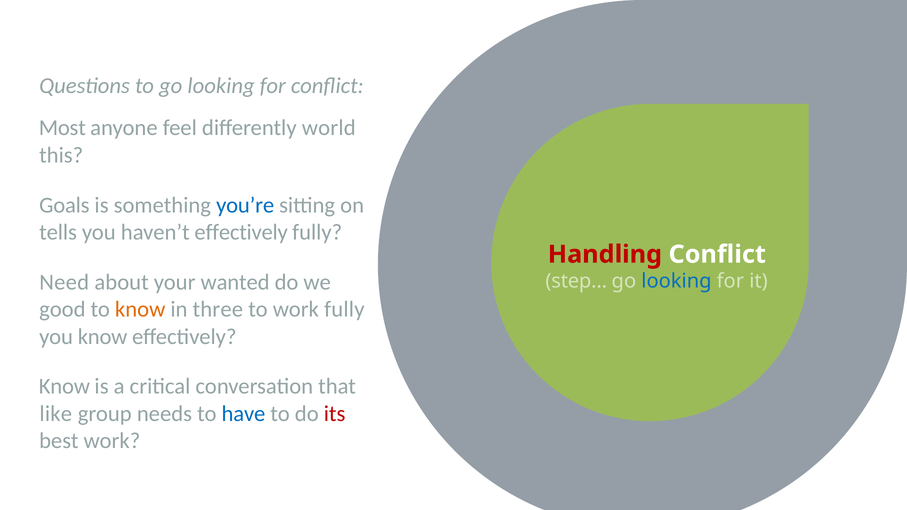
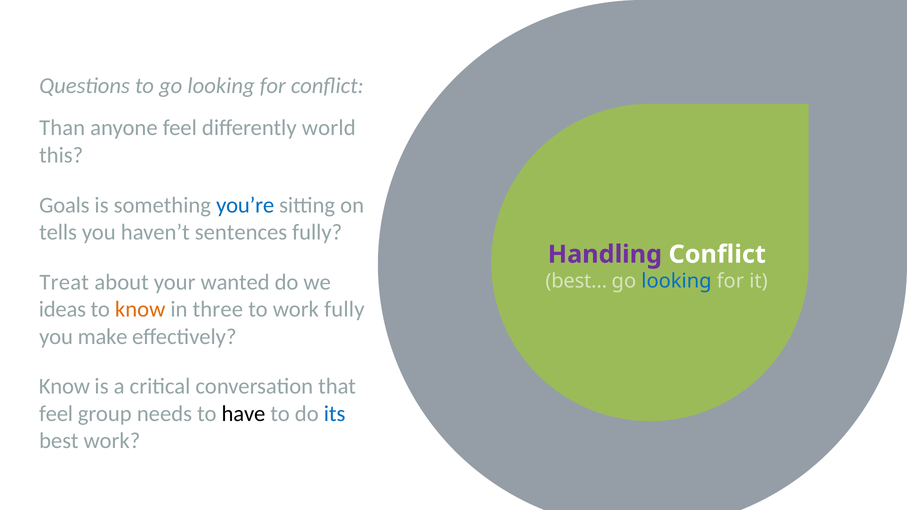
Most: Most -> Than (62, 128)
haven’t effectively: effectively -> sentences (241, 232)
Handling colour: red -> purple (605, 255)
Need: Need -> Treat (64, 282)
step…: step… -> best… (576, 281)
good: good -> ideas (62, 309)
you know: know -> make (103, 337)
like: like -> feel (56, 414)
have colour: blue -> black (243, 414)
its colour: red -> blue (335, 414)
